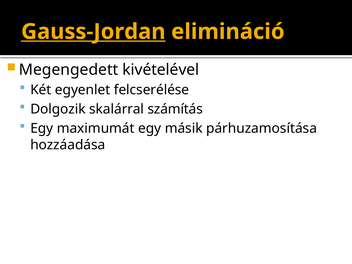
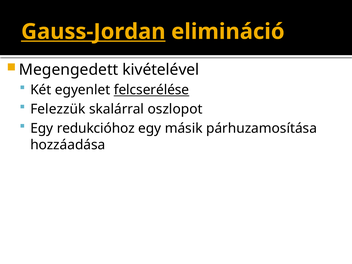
felcserélése underline: none -> present (152, 90)
Dolgozik: Dolgozik -> Felezzük (58, 109)
számítás: számítás -> oszlopot (175, 109)
maximumát: maximumát -> redukcióhoz (96, 128)
